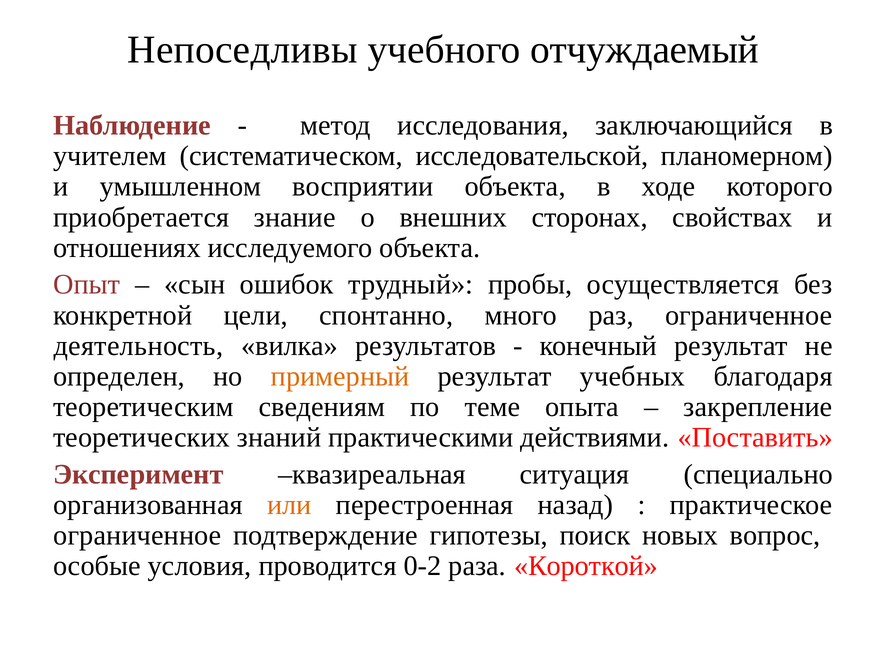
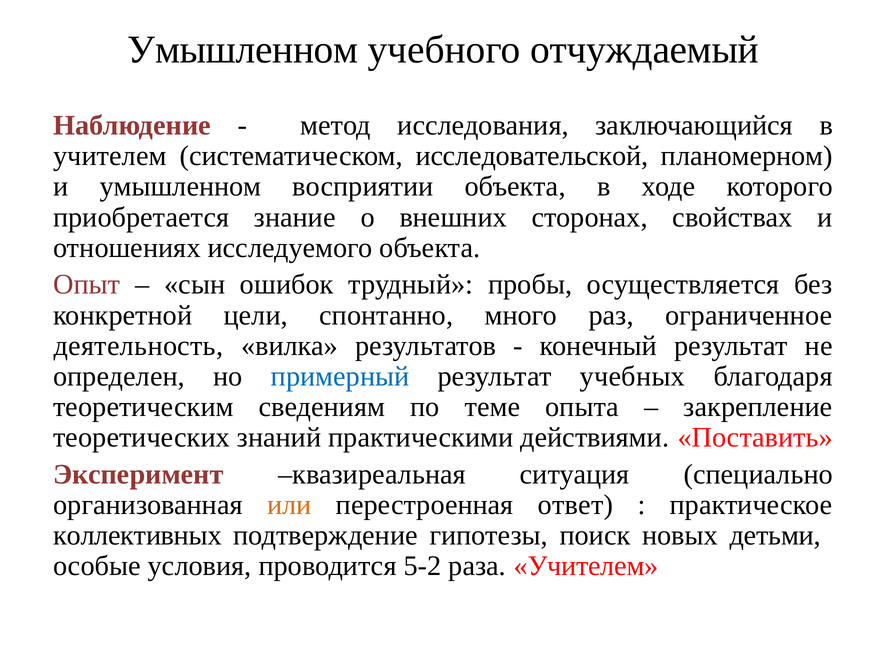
Непоседливы: Непоседливы -> Умышленном (243, 50)
примерный colour: orange -> blue (340, 376)
назад: назад -> ответ (575, 505)
ограниченное: ограниченное -> коллективных (137, 536)
вопрос: вопрос -> детьми (775, 536)
0-2: 0-2 -> 5-2 (422, 566)
раза Короткой: Короткой -> Учителем (586, 566)
